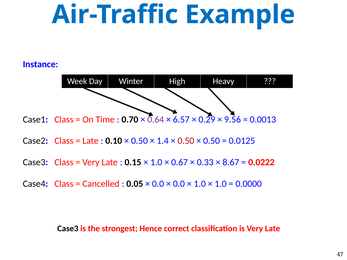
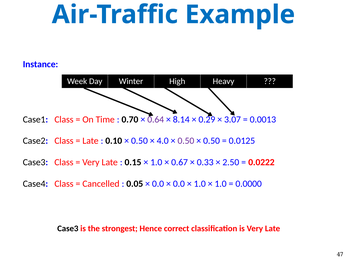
6.57: 6.57 -> 8.14 (181, 120)
9.56: 9.56 -> 3.07 (233, 120)
1.4: 1.4 -> 4.0 (163, 141)
0.50 colour: red -> purple (186, 141)
8.67: 8.67 -> 2.50 (231, 162)
